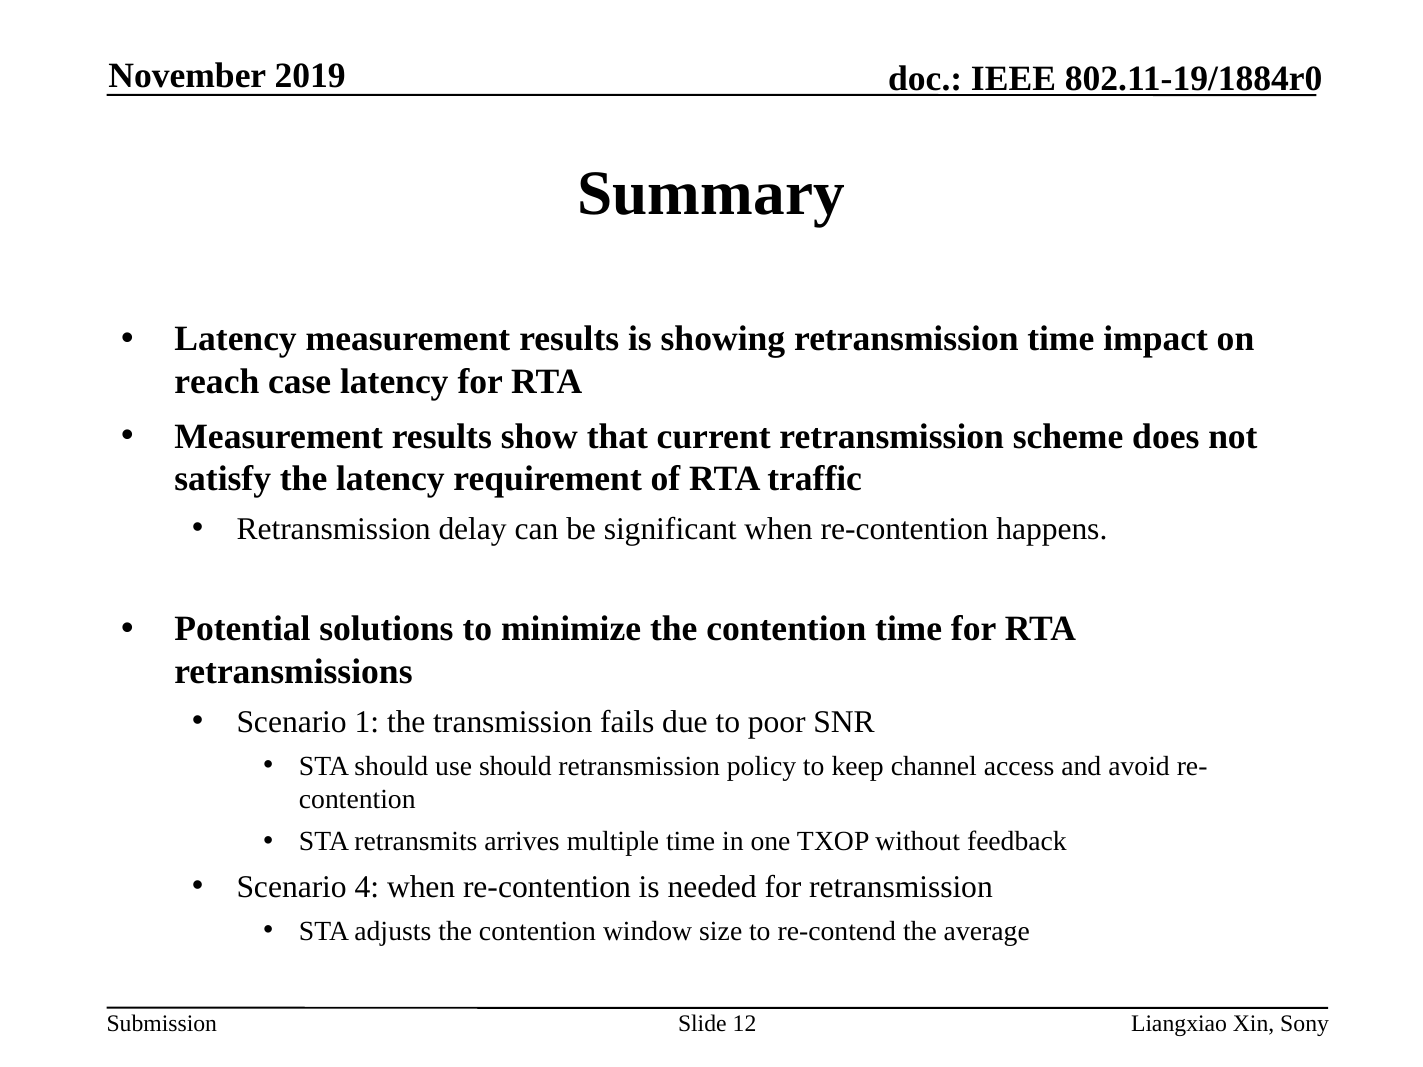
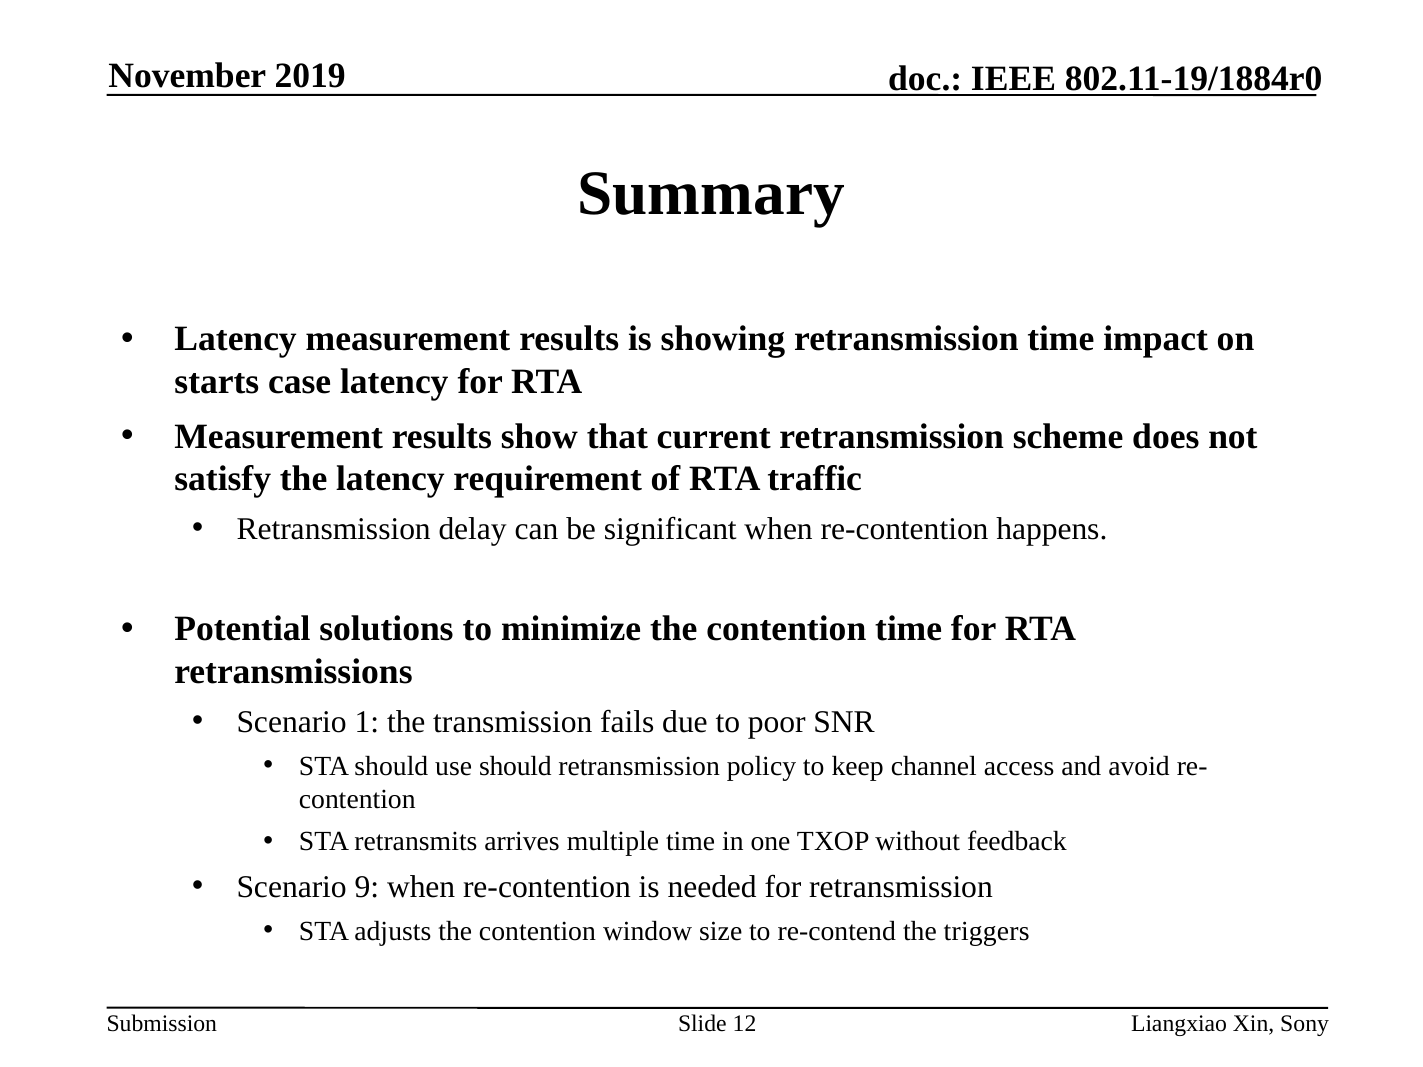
reach: reach -> starts (217, 382)
4: 4 -> 9 (367, 887)
average: average -> triggers (987, 931)
